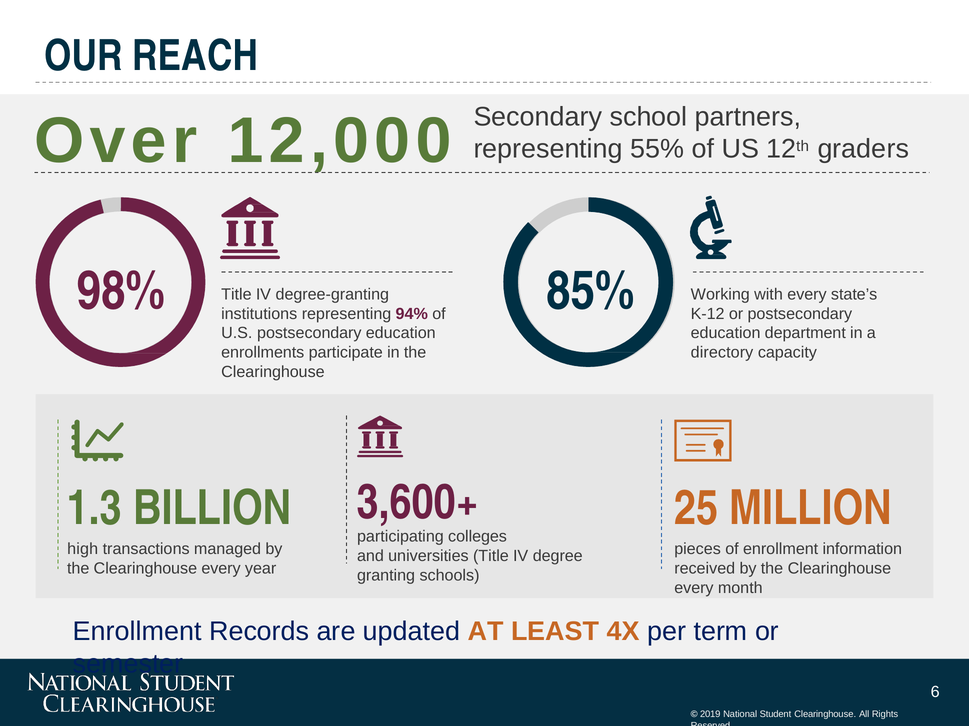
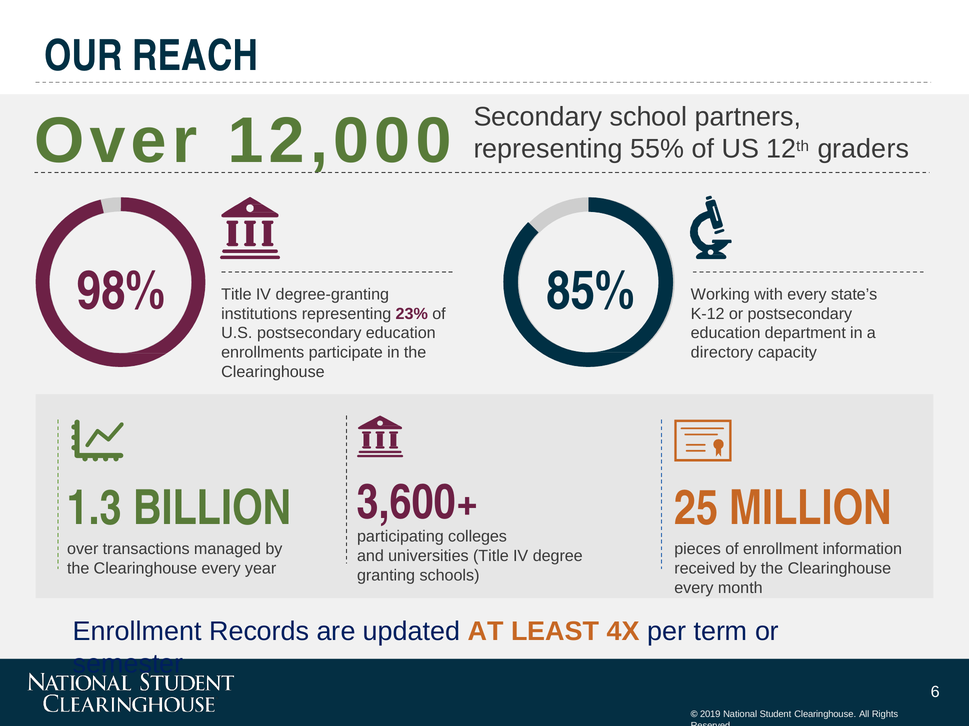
94%: 94% -> 23% (412, 314)
high: high -> over (83, 550)
